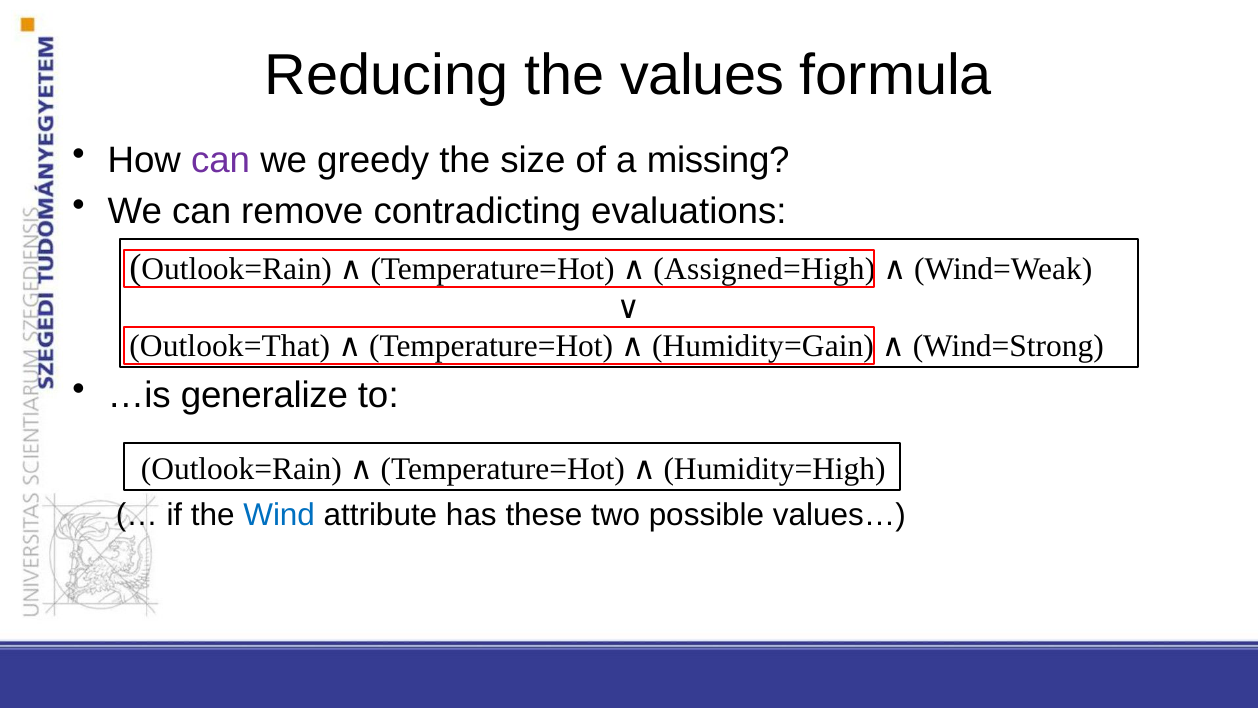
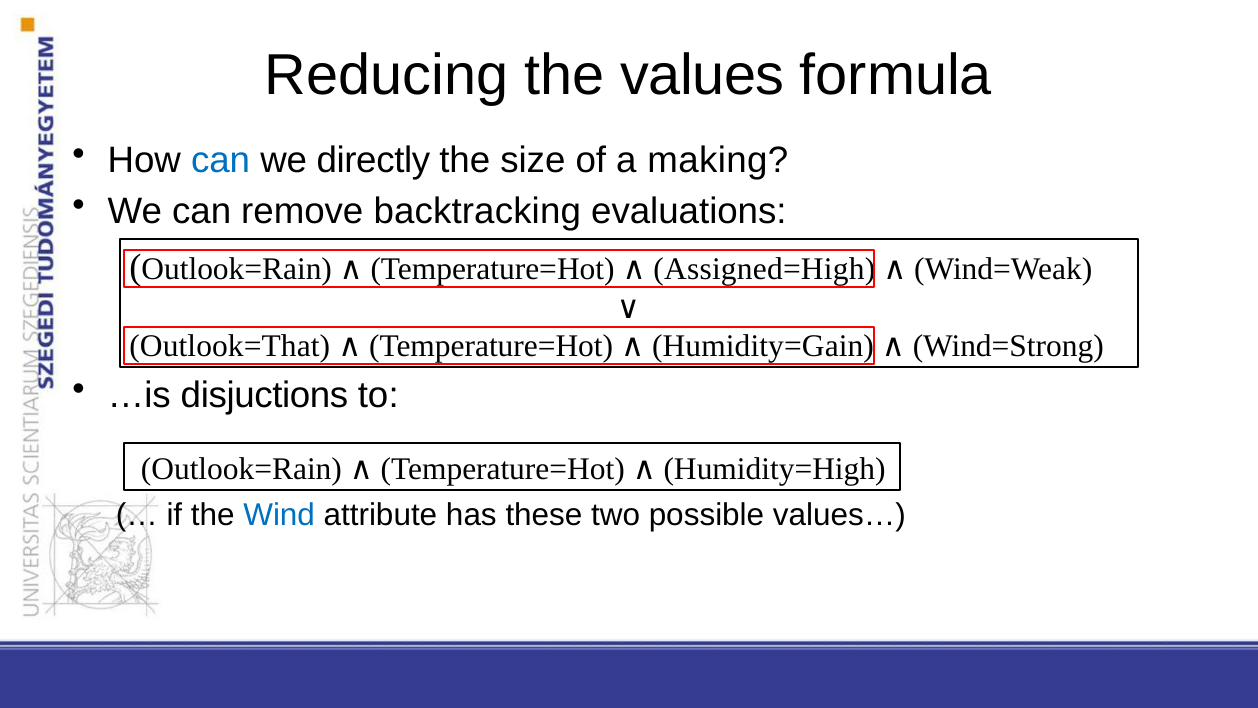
can colour: purple -> blue (221, 160)
greedy: greedy -> directly (373, 160)
missing: missing -> making (718, 160)
contradicting: contradicting -> backtracking (477, 212)
generalize: generalize -> disjuctions (265, 395)
